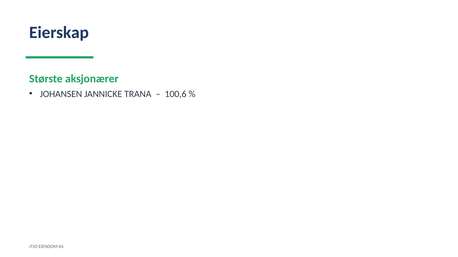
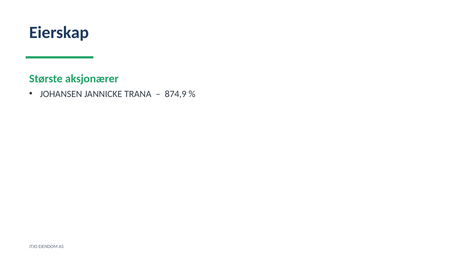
100,6: 100,6 -> 874,9 (176, 94)
